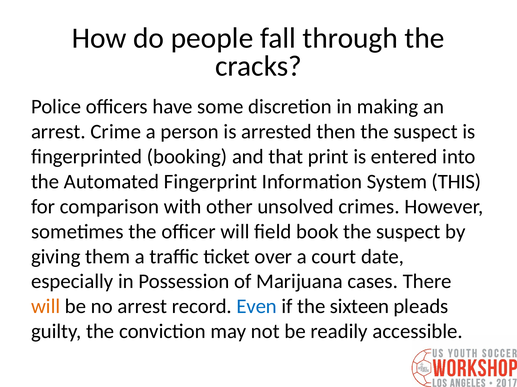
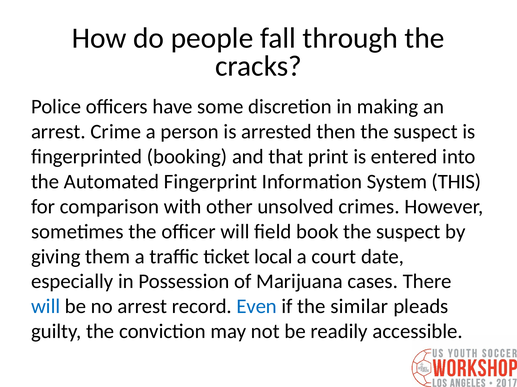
over: over -> local (273, 257)
will colour: orange -> blue (46, 307)
sixteen: sixteen -> similar (359, 307)
